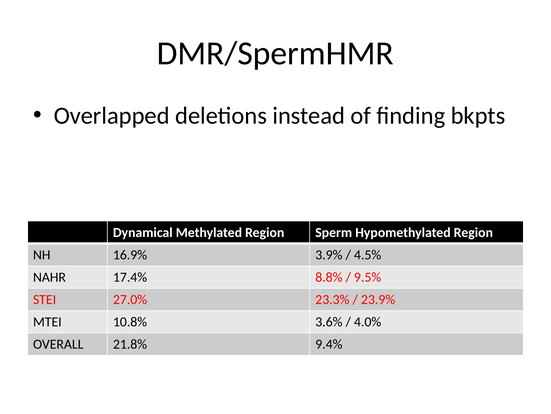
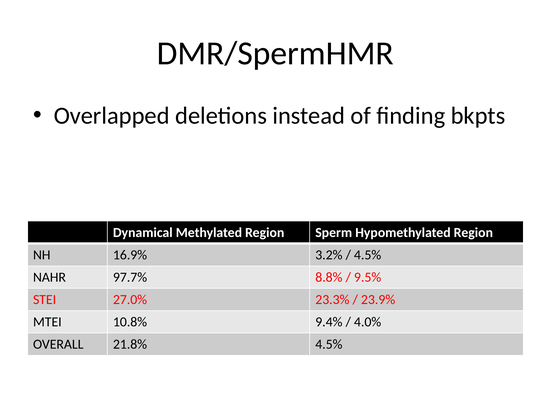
3.9%: 3.9% -> 3.2% (329, 254)
17.4%: 17.4% -> 97.7% (130, 277)
3.6%: 3.6% -> 9.4% (329, 321)
21.8% 9.4%: 9.4% -> 4.5% (329, 344)
